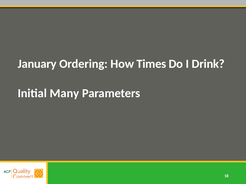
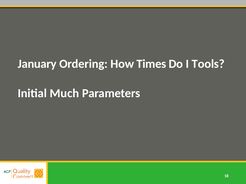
Drink: Drink -> Tools (208, 64)
Many: Many -> Much (64, 94)
